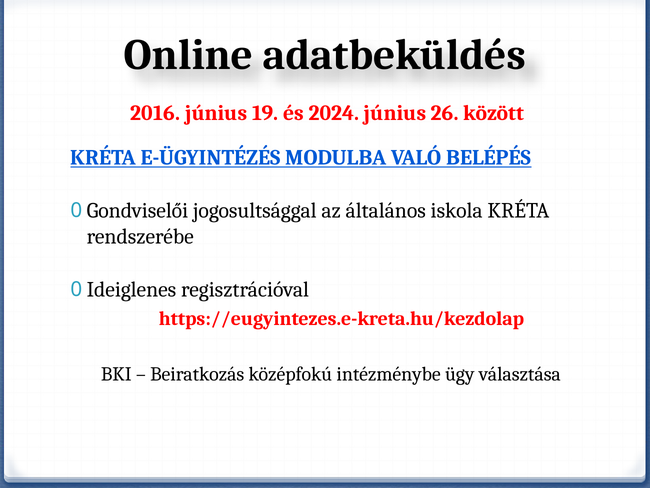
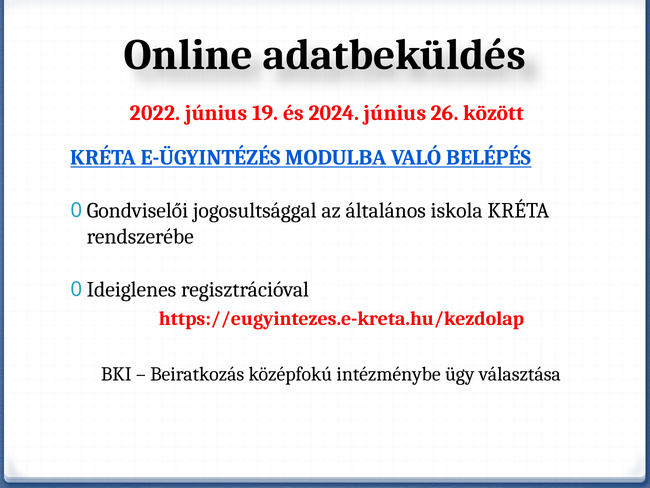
2016: 2016 -> 2022 (155, 113)
